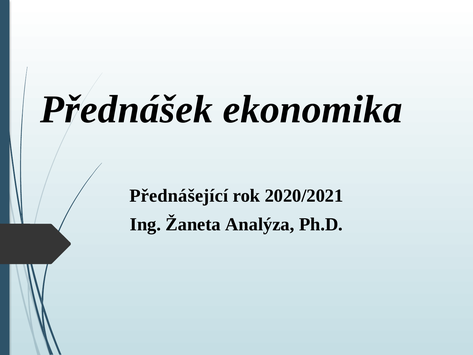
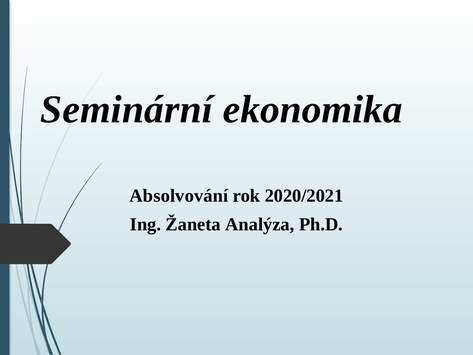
Přednášek: Přednášek -> Seminární (127, 109)
Přednášející: Přednášející -> Absolvování (179, 196)
